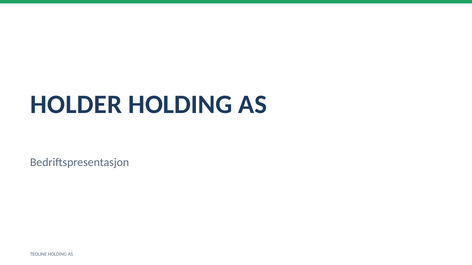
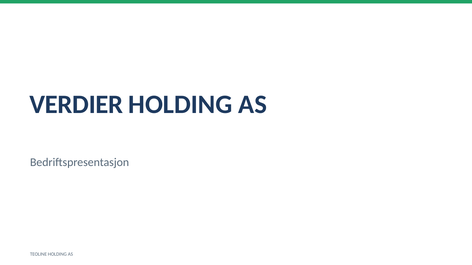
HOLDER: HOLDER -> VERDIER (76, 105)
